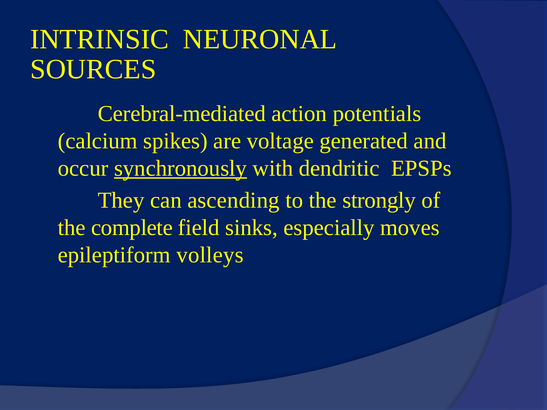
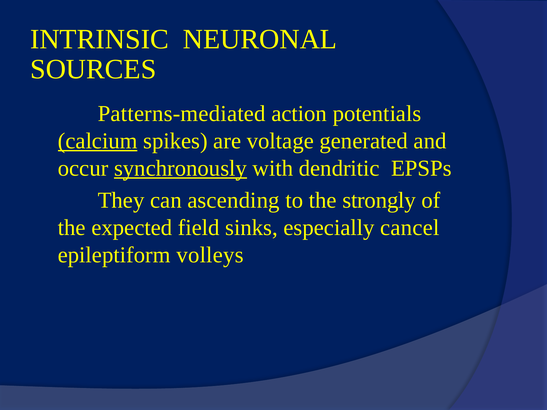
Cerebral-mediated: Cerebral-mediated -> Patterns-mediated (182, 114)
calcium underline: none -> present (98, 141)
complete: complete -> expected (132, 228)
moves: moves -> cancel (410, 228)
